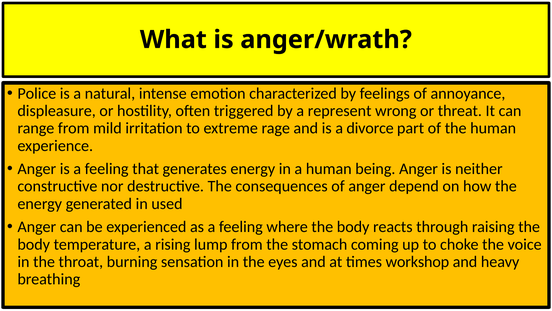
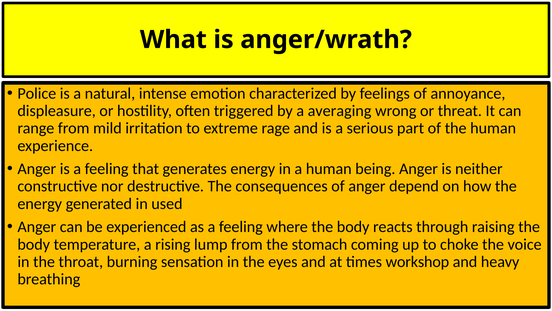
represent: represent -> averaging (340, 111)
divorce: divorce -> serious (370, 128)
